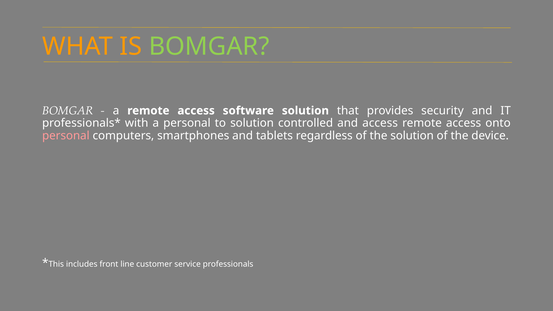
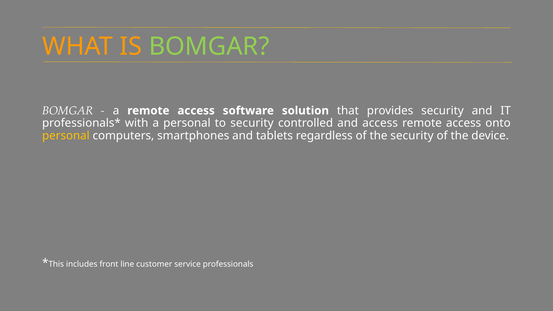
to solution: solution -> security (252, 123)
personal colour: pink -> yellow (66, 136)
the solution: solution -> security (412, 136)
